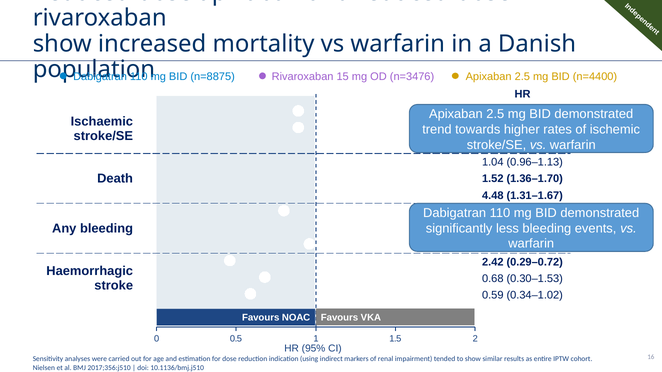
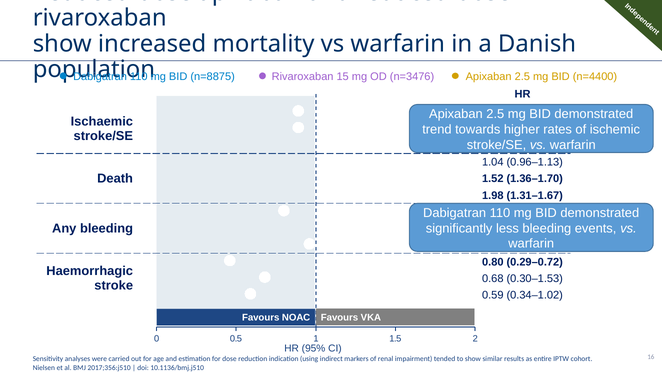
4.48: 4.48 -> 1.98 (493, 196)
2.42: 2.42 -> 0.80 (493, 262)
